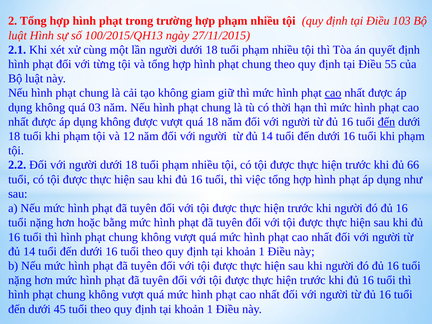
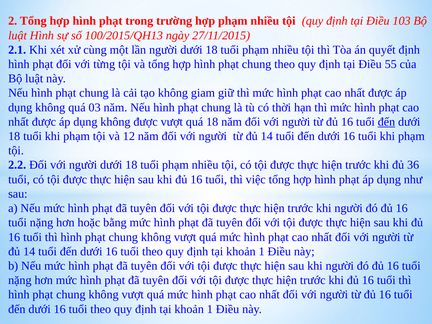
cao underline: present -> none (333, 93)
66: 66 -> 36 (413, 165)
45: 45 -> 16 (60, 309)
